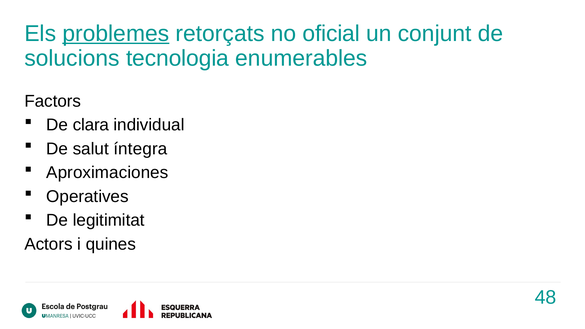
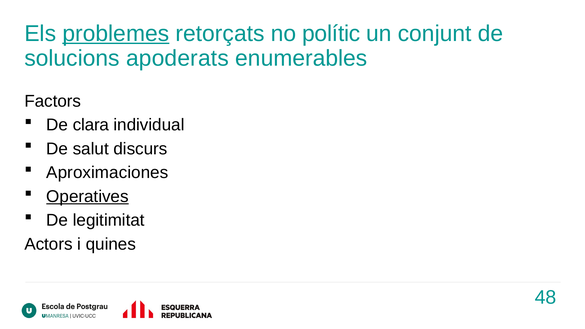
oficial: oficial -> polític (331, 34)
tecnologia: tecnologia -> apoderats (177, 58)
íntegra: íntegra -> discurs (140, 149)
Operatives underline: none -> present (87, 197)
